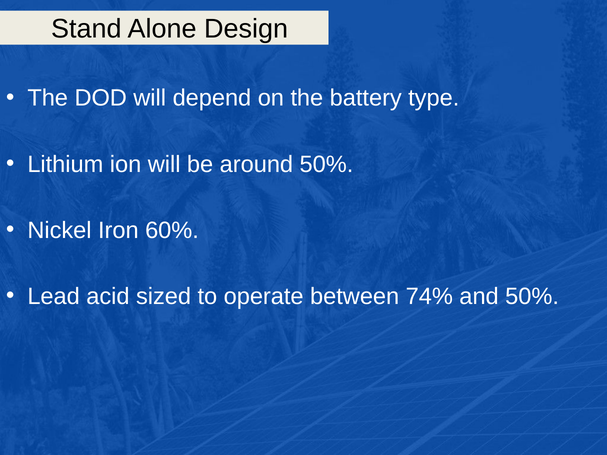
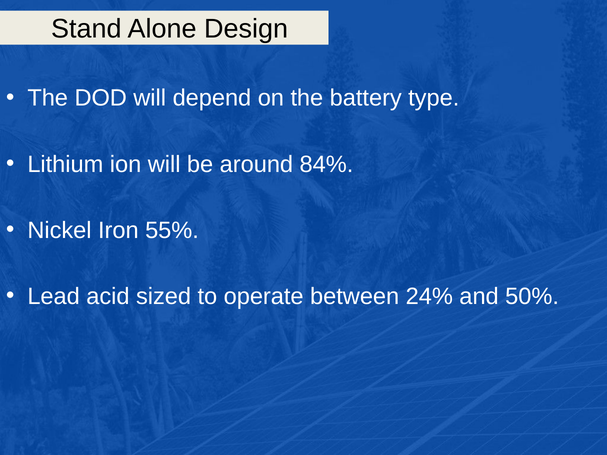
around 50%: 50% -> 84% (326, 164)
60%: 60% -> 55% (172, 231)
74%: 74% -> 24% (429, 297)
